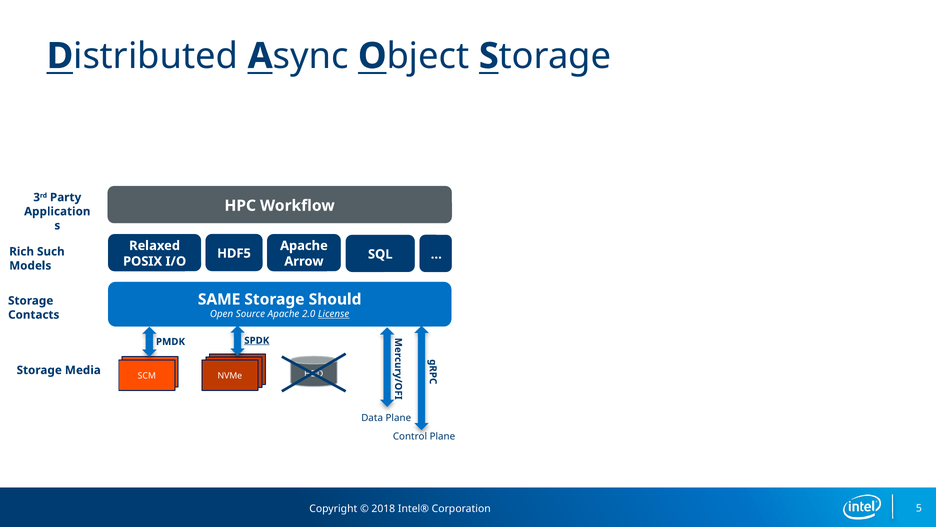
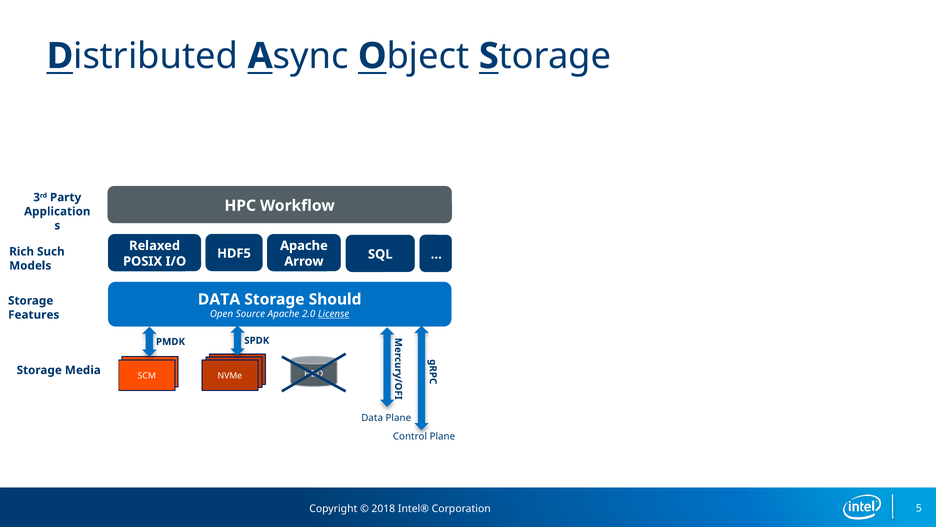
SAME: SAME -> DATA (219, 299)
Contacts: Contacts -> Features (34, 315)
SPDK underline: present -> none (257, 340)
